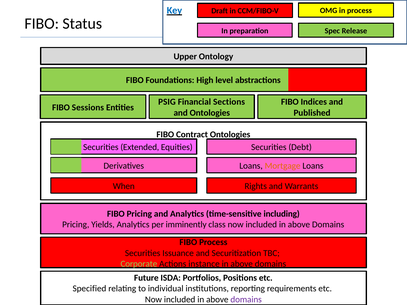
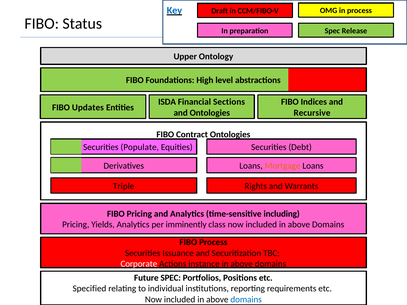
PSIG: PSIG -> ISDA (167, 102)
Sessions: Sessions -> Updates (88, 107)
Published: Published -> Recursive (312, 113)
Extended: Extended -> Populate (140, 147)
When: When -> Triple (124, 186)
Corporate colour: light green -> white (139, 264)
Future ISDA: ISDA -> SPEC (171, 278)
domains colour: purple -> blue (246, 300)
